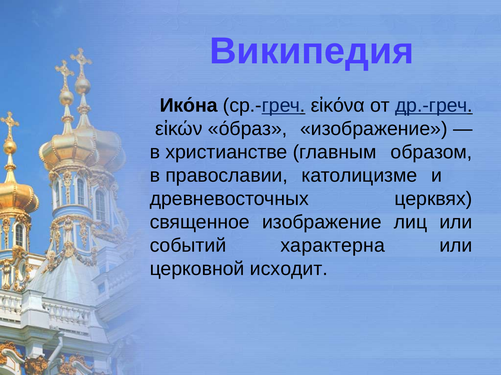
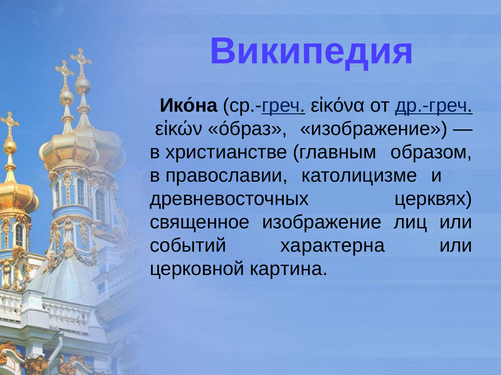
исходит: исходит -> картина (289, 269)
